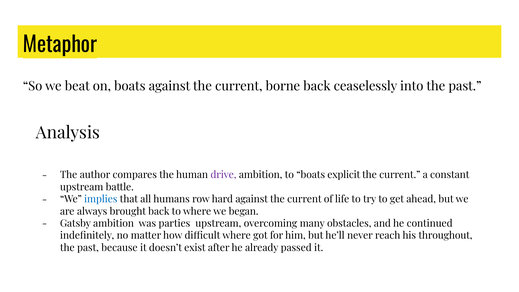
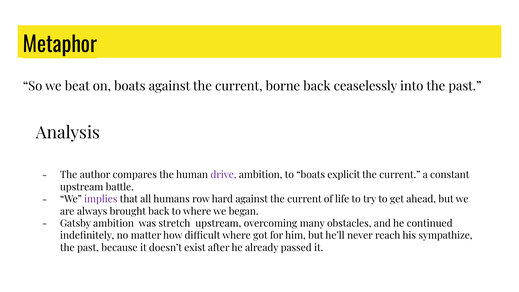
implies colour: blue -> purple (101, 199)
parties: parties -> stretch (174, 223)
throughout: throughout -> sympathize (445, 236)
